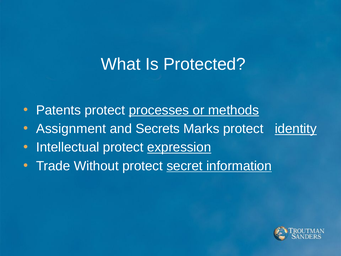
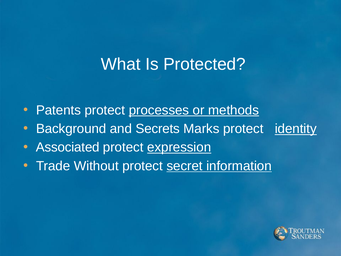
Assignment: Assignment -> Background (71, 129)
Intellectual: Intellectual -> Associated (68, 147)
